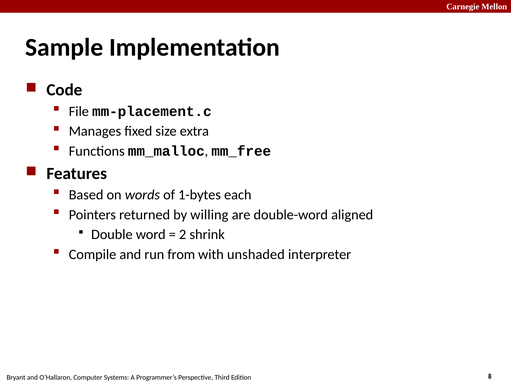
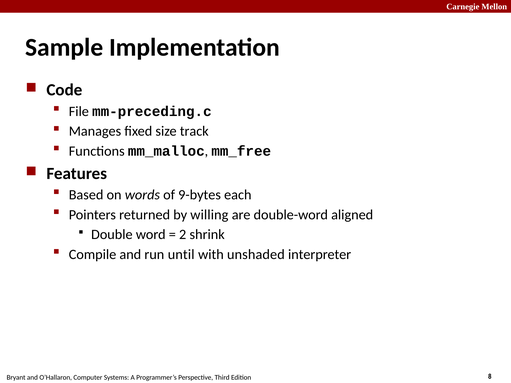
mm-placement.c: mm-placement.c -> mm-preceding.c (152, 111)
extra: extra -> track (194, 131)
1-bytes: 1-bytes -> 9-bytes (200, 195)
from: from -> until (181, 255)
